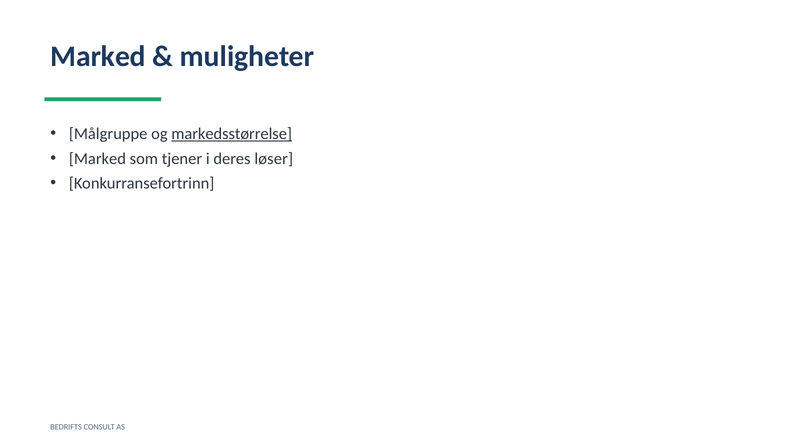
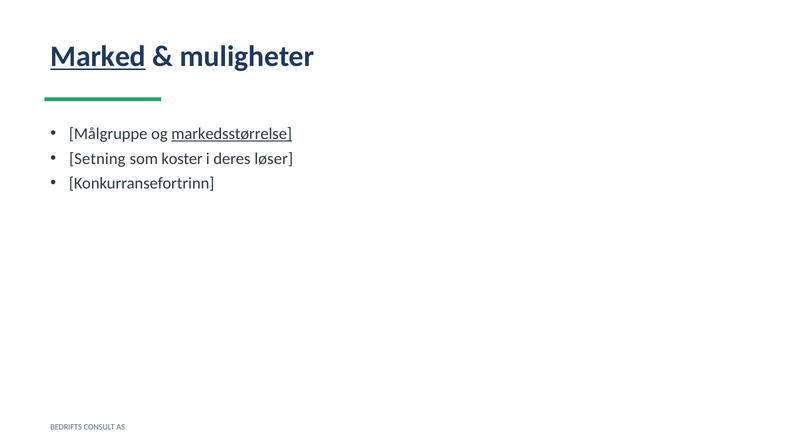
Marked underline: none -> present (98, 56)
Marked: Marked -> Setning (97, 159)
tjener: tjener -> koster (182, 159)
